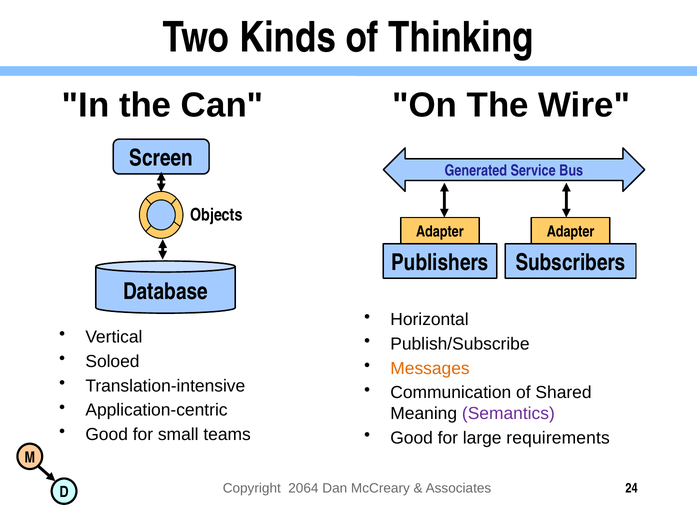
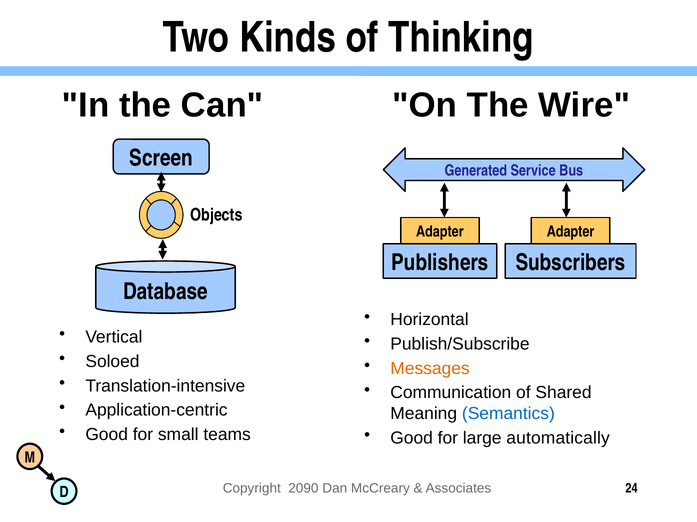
Semantics colour: purple -> blue (508, 414)
requirements: requirements -> automatically (558, 439)
2064: 2064 -> 2090 (303, 489)
